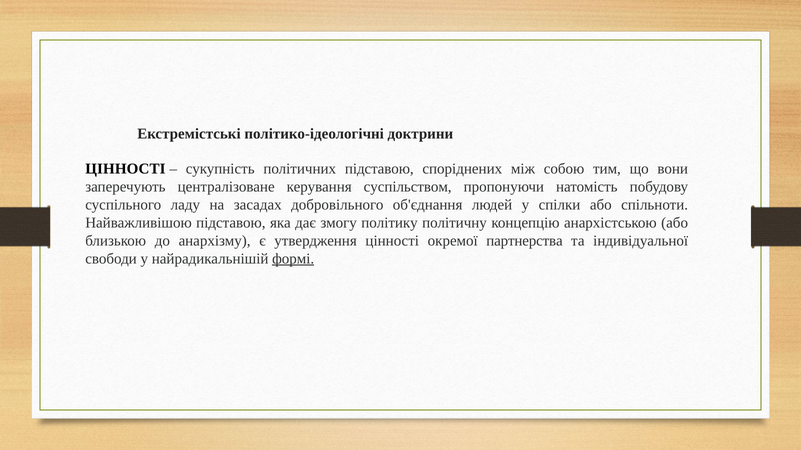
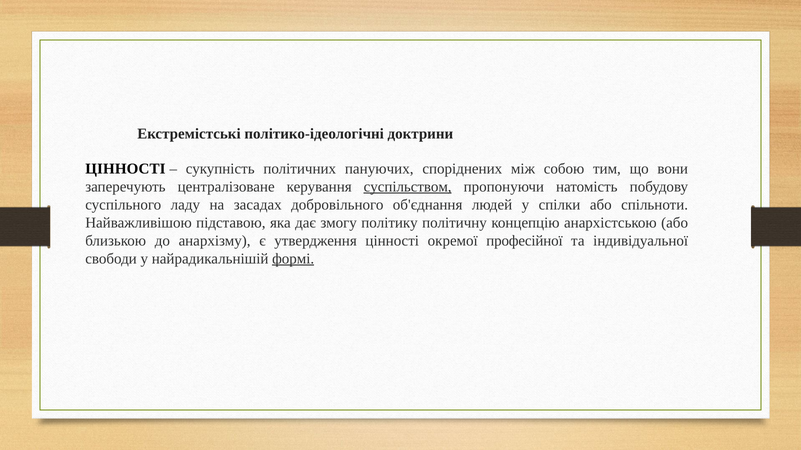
політичних підставою: підставою -> пануючих (379, 169)
суспільством underline: none -> present (408, 187)
партнерства: партнерства -> професійної (525, 241)
